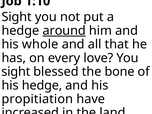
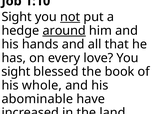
not underline: none -> present (70, 17)
whole: whole -> hands (40, 44)
bone: bone -> book (120, 72)
his hedge: hedge -> whole (42, 85)
propitiation: propitiation -> abominable (37, 99)
